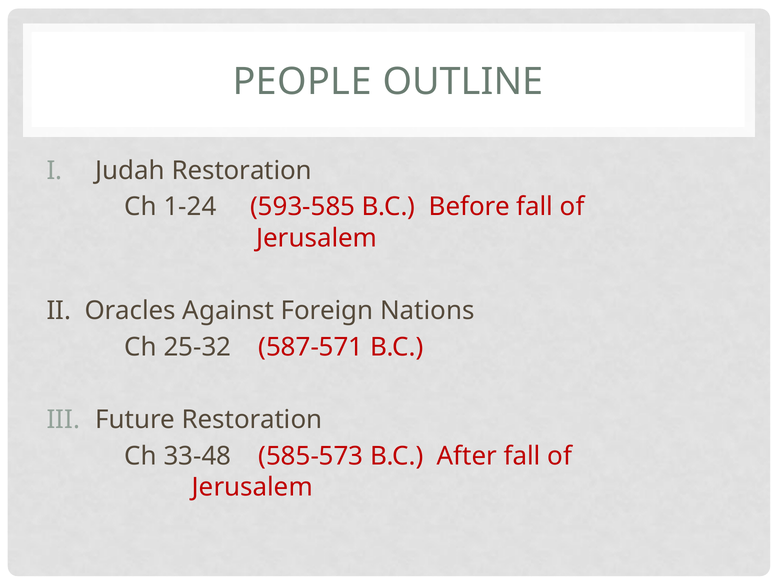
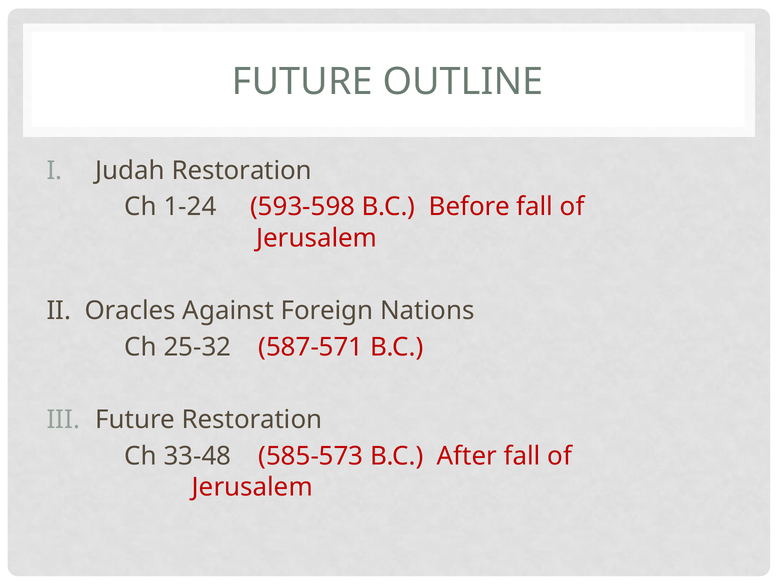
PEOPLE: PEOPLE -> FUTURE (302, 82)
593-585: 593-585 -> 593-598 (303, 207)
